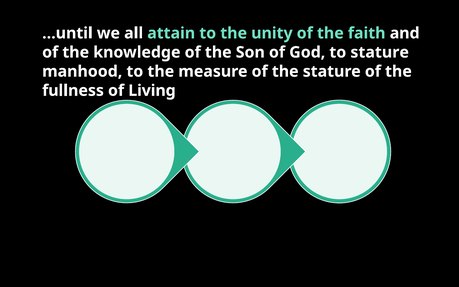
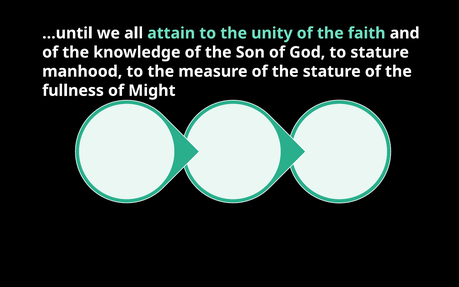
Living: Living -> Might (152, 91)
